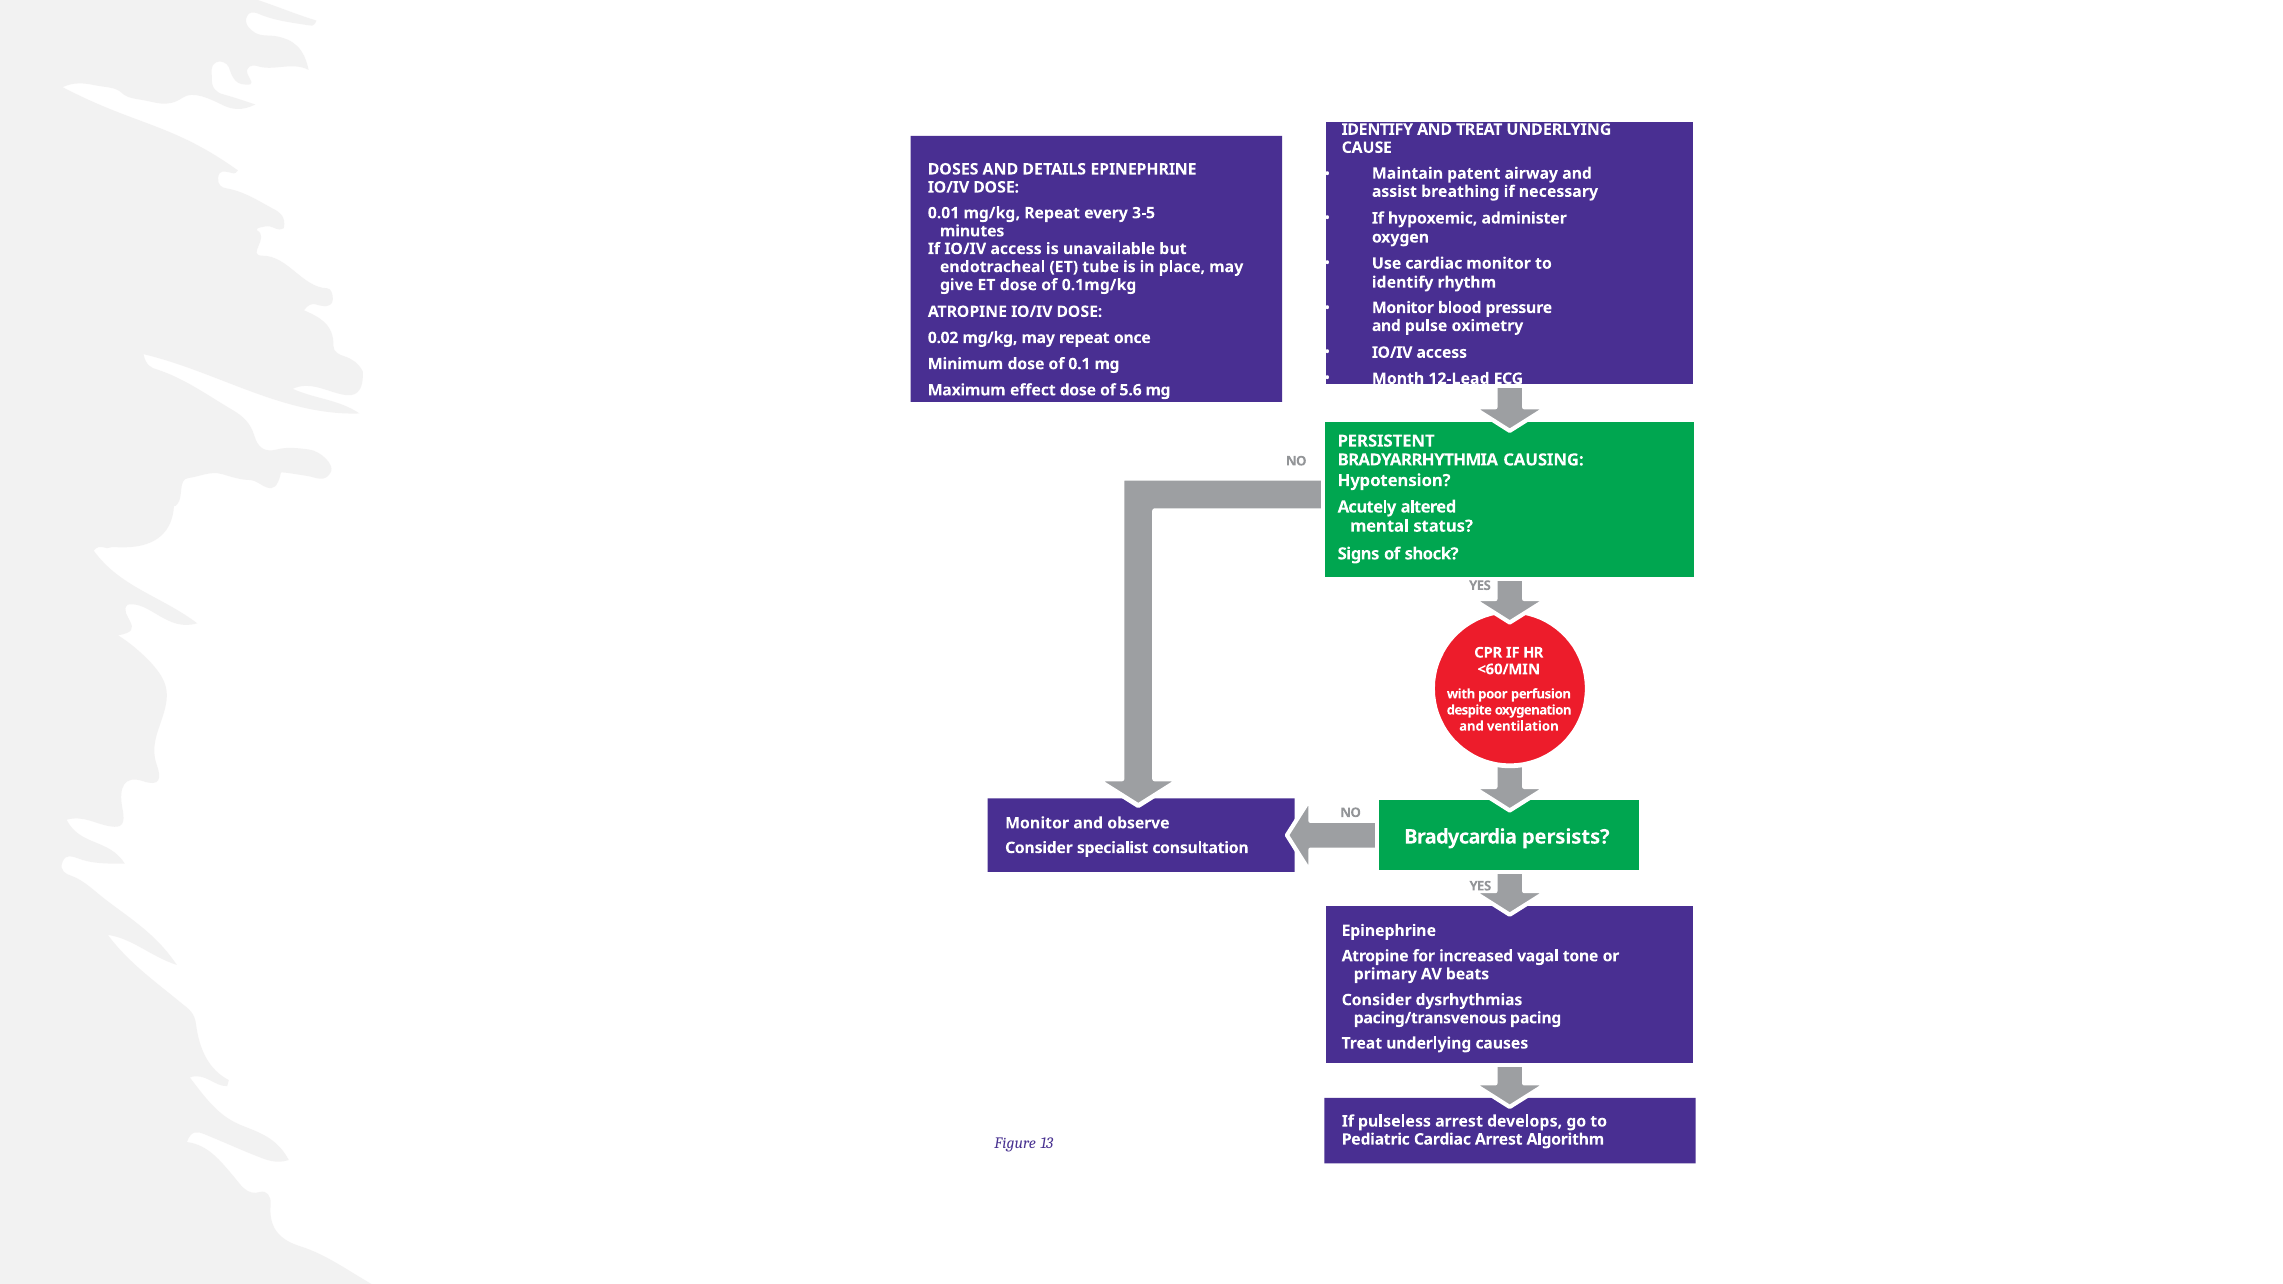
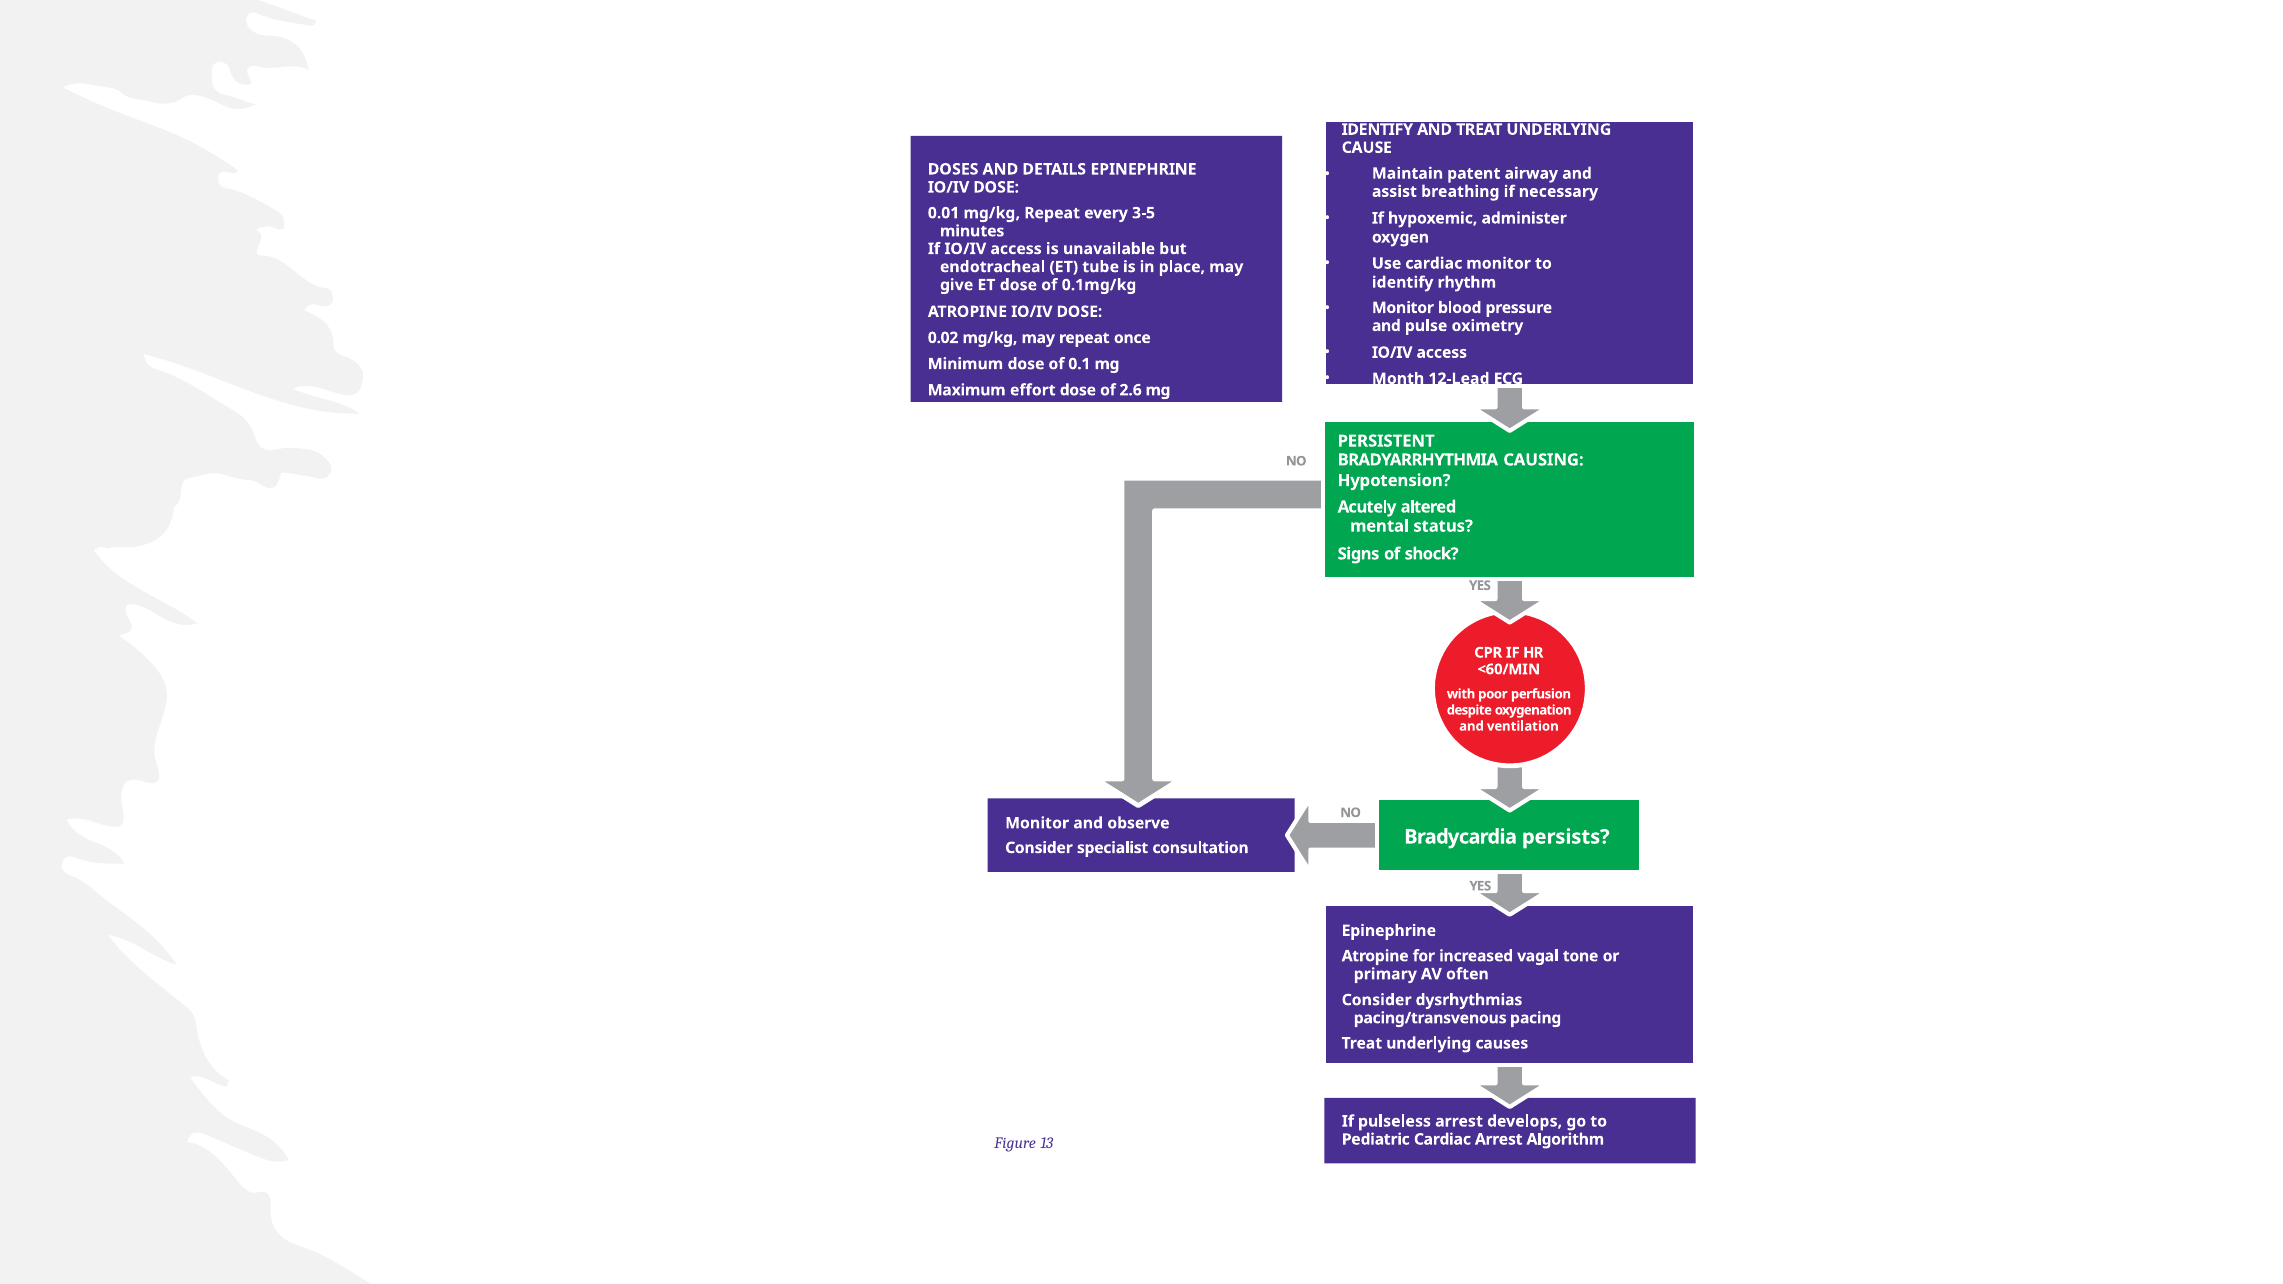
effect: effect -> effort (1033, 390)
5.6: 5.6 -> 2.6 (1131, 390)
beats: beats -> often (1467, 974)
